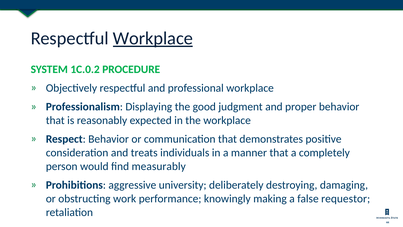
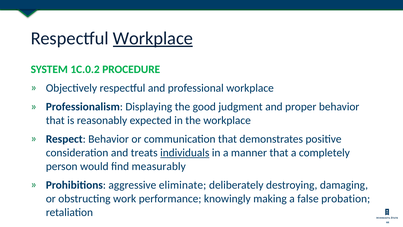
individuals underline: none -> present (185, 153)
university: university -> eliminate (183, 185)
requestor: requestor -> probation (346, 199)
